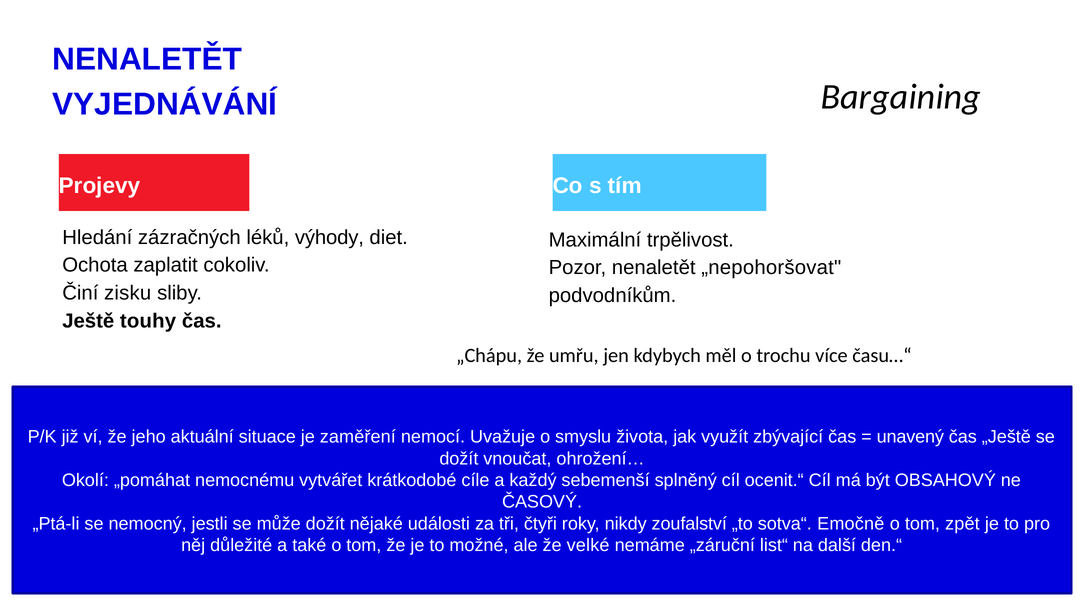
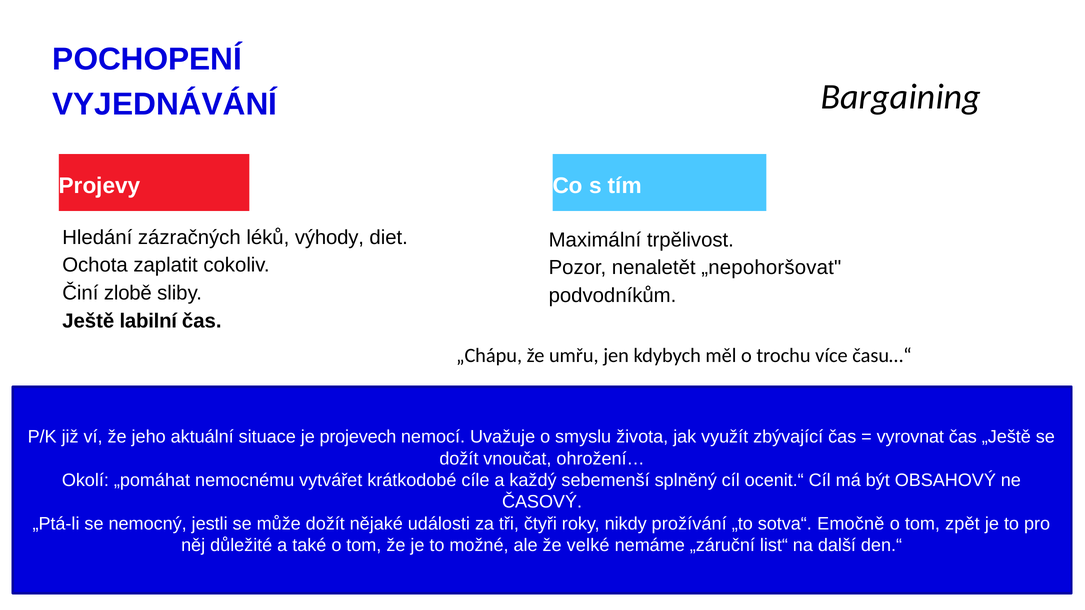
NENALETĚT: NENALETĚT -> POCHOPENÍ (147, 59)
zisku: zisku -> zlobě (128, 293)
touhy: touhy -> labilní (148, 321)
zaměření: zaměření -> projevech (358, 437)
unavený: unavený -> vyrovnat (910, 437)
zoufalství: zoufalství -> prožívání (689, 524)
